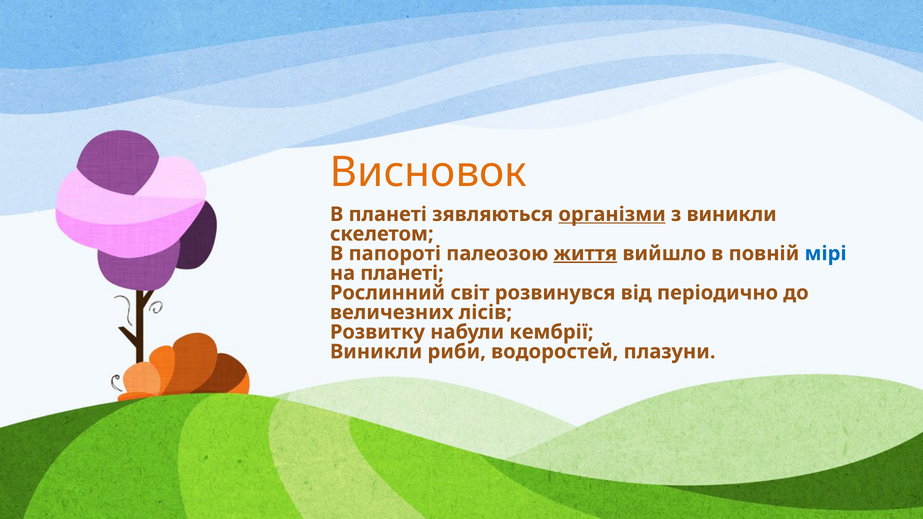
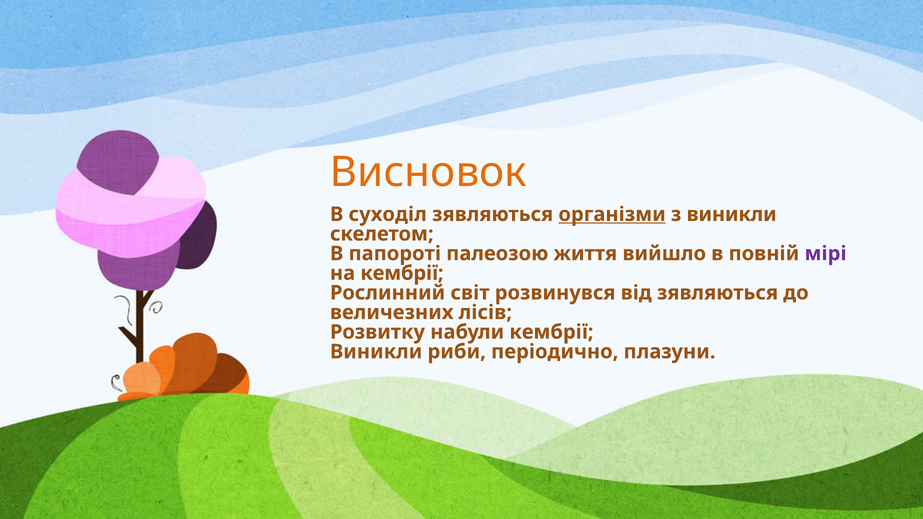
В планеті: планеті -> суходіл (388, 214)
життя underline: present -> none (585, 254)
мірі colour: blue -> purple (826, 254)
на планеті: планеті -> кембрії (402, 273)
від періодично: періодично -> зявляються (718, 293)
водоростей: водоростей -> періодично (555, 352)
